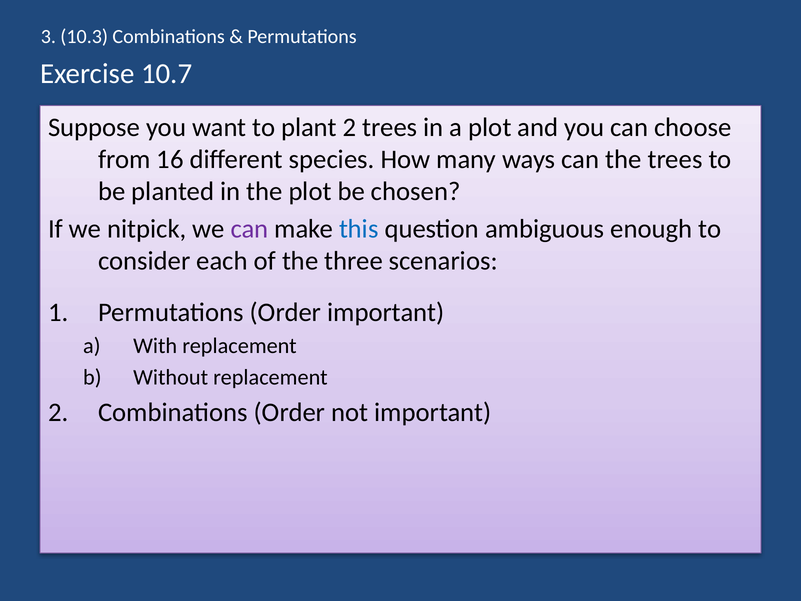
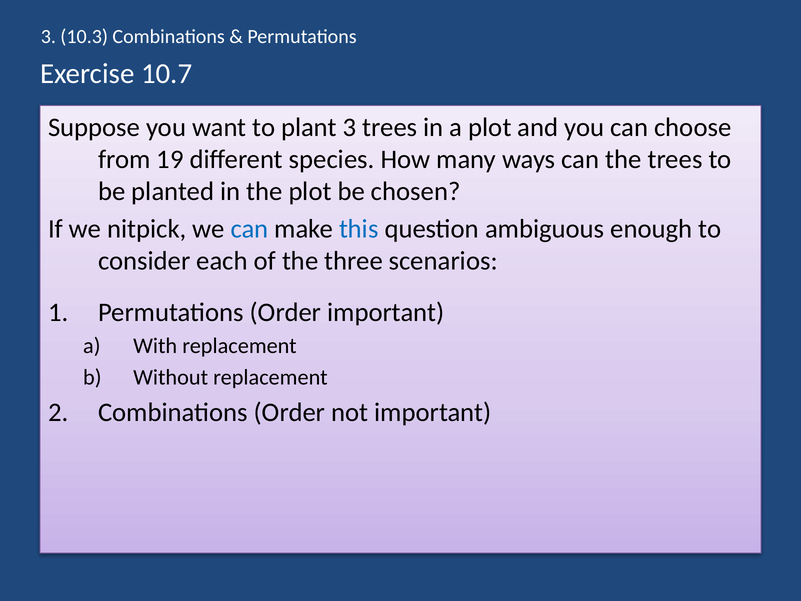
plant 2: 2 -> 3 (350, 127)
16: 16 -> 19 (170, 159)
can colour: purple -> blue (249, 229)
